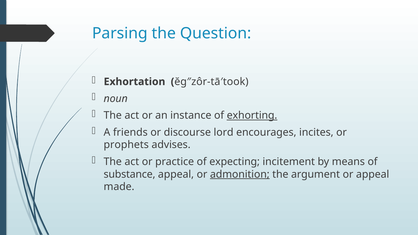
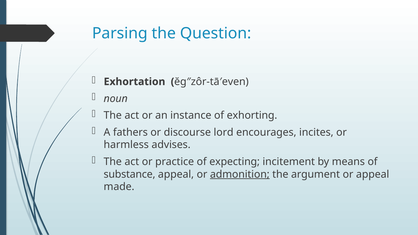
ĕg″zôr-tā′took: ĕg″zôr-tā′took -> ĕg″zôr-tā′even (211, 82)
exhorting underline: present -> none (252, 116)
friends: friends -> fathers (130, 132)
prophets: prophets -> harmless (126, 145)
